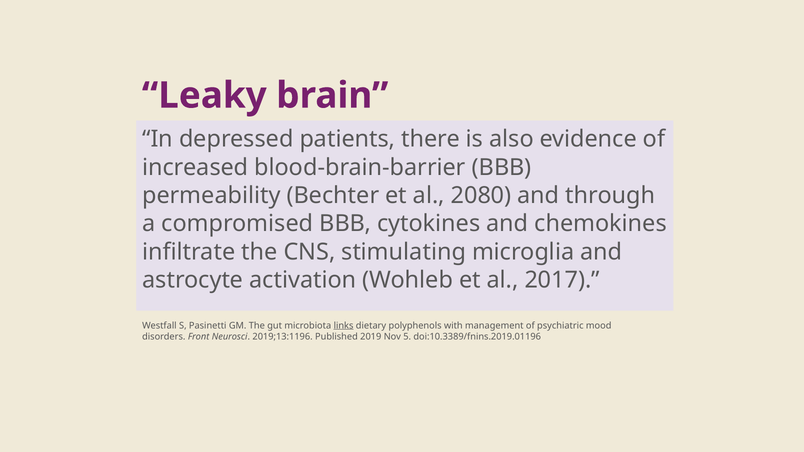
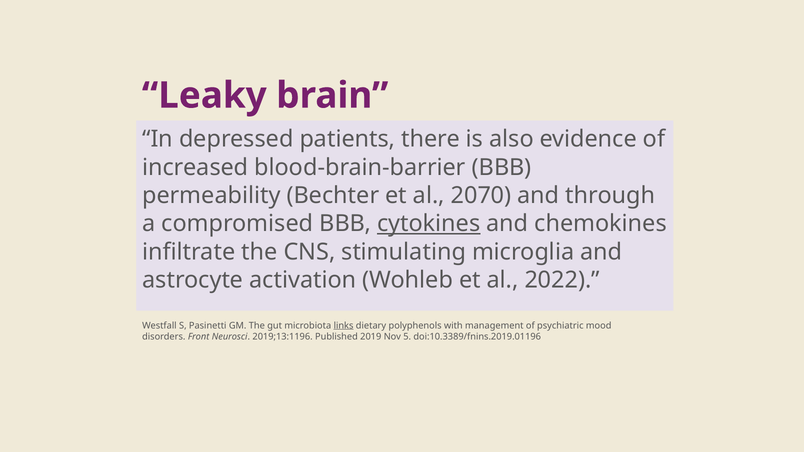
2080: 2080 -> 2070 (481, 196)
cytokines underline: none -> present (429, 224)
2017: 2017 -> 2022 (562, 280)
